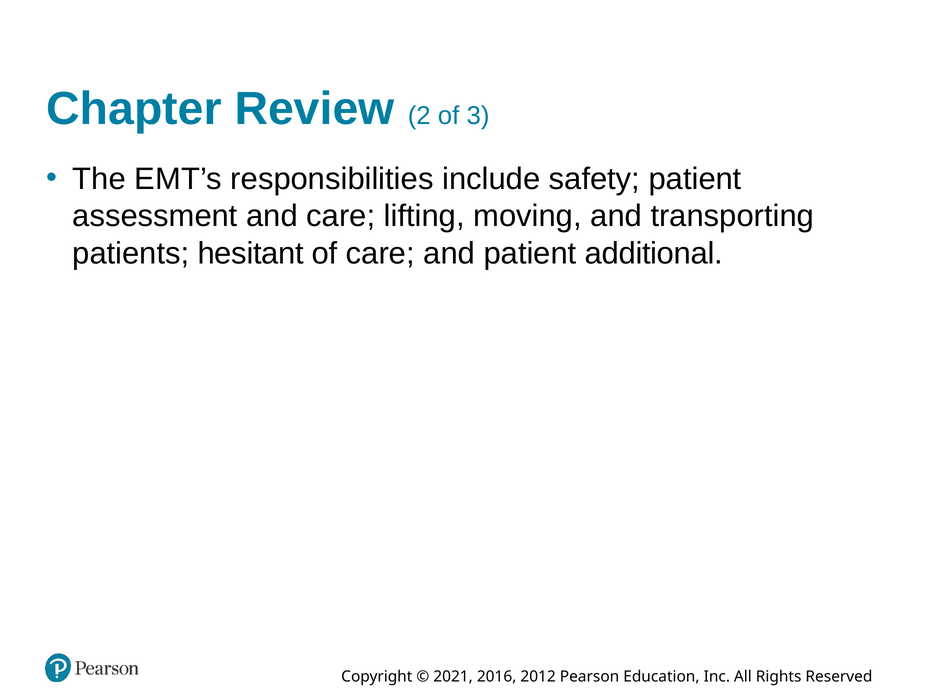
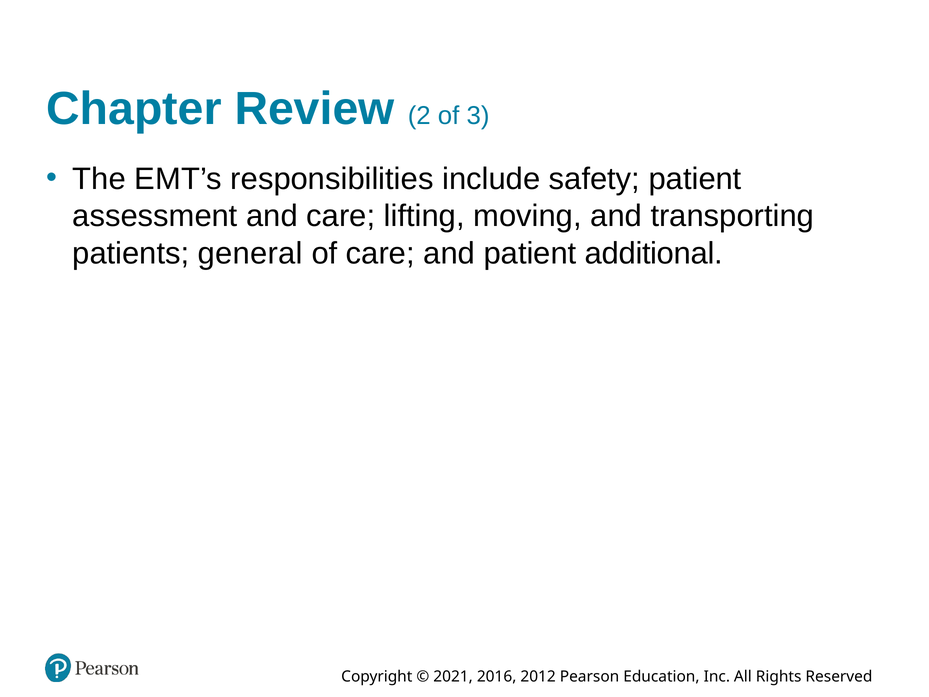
hesitant: hesitant -> general (250, 253)
